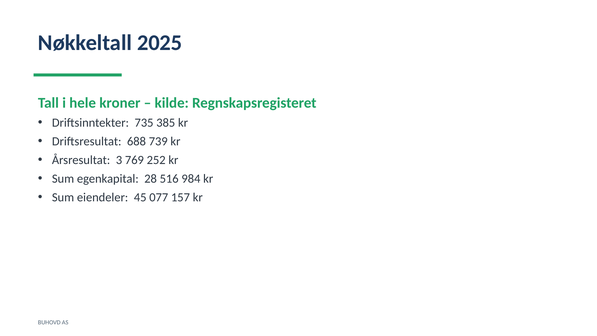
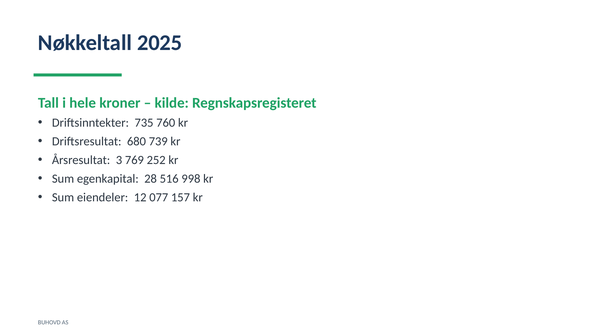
385: 385 -> 760 (166, 123)
688: 688 -> 680 (136, 141)
984: 984 -> 998 (191, 179)
45: 45 -> 12 (140, 197)
